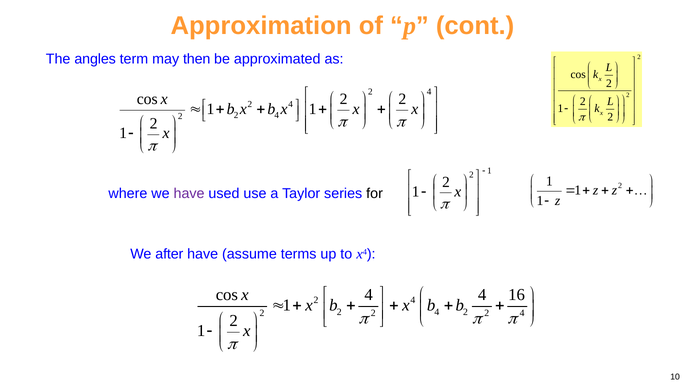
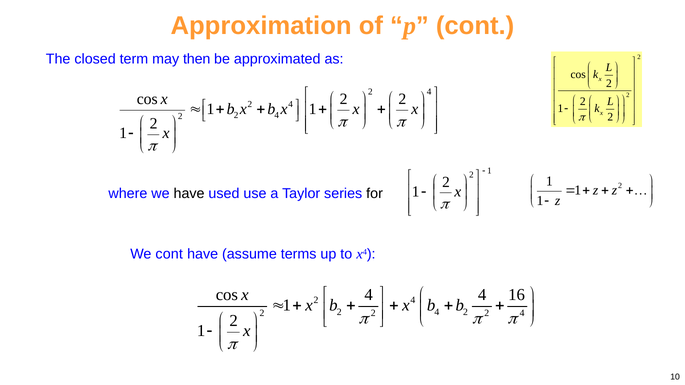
angles: angles -> closed (95, 59)
have colour: purple -> black (189, 194)
We after: after -> cont (169, 254)
